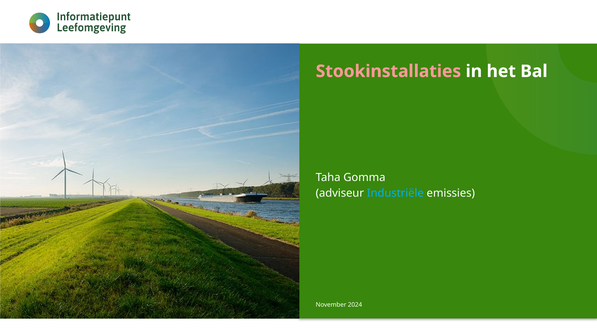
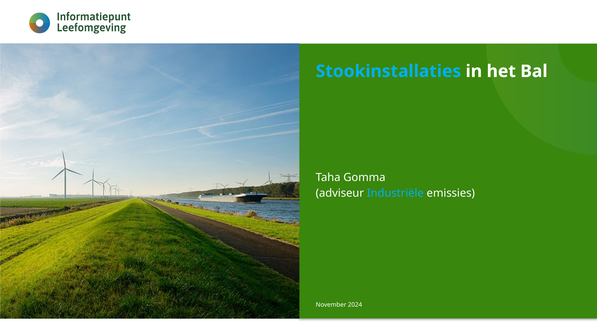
Stookinstallaties colour: pink -> light blue (388, 71)
